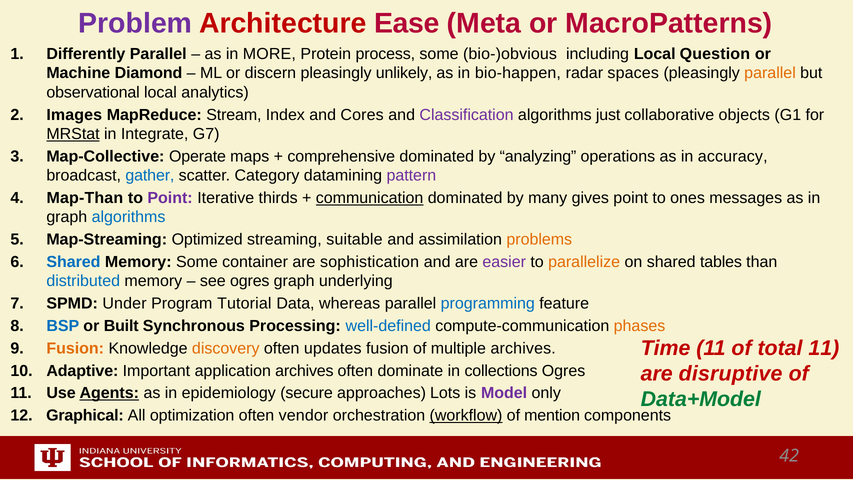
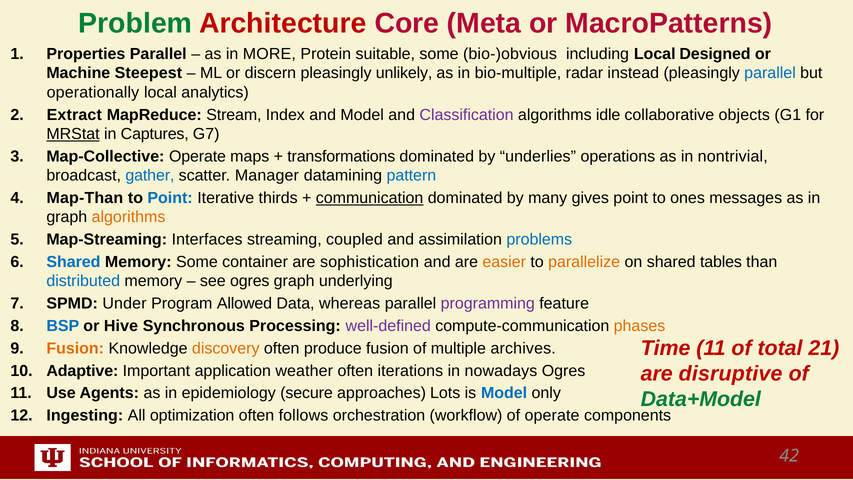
Problem colour: purple -> green (135, 23)
Ease: Ease -> Core (407, 23)
Differently: Differently -> Properties (86, 54)
process: process -> suitable (385, 54)
Question: Question -> Designed (715, 54)
Diamond: Diamond -> Steepest (148, 73)
bio-happen: bio-happen -> bio-multiple (518, 73)
spaces: spaces -> instead (633, 73)
parallel colour: orange -> blue (770, 73)
observational: observational -> operationally (93, 92)
Images: Images -> Extract (74, 115)
and Cores: Cores -> Model (362, 115)
just: just -> idle (608, 115)
Integrate: Integrate -> Captures (155, 134)
comprehensive: comprehensive -> transformations (341, 156)
analyzing: analyzing -> underlies (538, 156)
accuracy: accuracy -> nontrivial (733, 156)
Category: Category -> Manager (267, 176)
pattern colour: purple -> blue (411, 176)
Point colour: purple -> blue (170, 198)
algorithms colour: blue -> orange (129, 217)
Optimized: Optimized -> Interfaces (207, 240)
suitable: suitable -> coupled (354, 240)
problems colour: orange -> blue (539, 240)
easier colour: purple -> orange (504, 262)
Tutorial: Tutorial -> Allowed (244, 303)
programming colour: blue -> purple (488, 303)
Built: Built -> Hive (121, 326)
well-defined colour: blue -> purple (388, 326)
total 11: 11 -> 21 (824, 348)
updates: updates -> produce (333, 348)
application archives: archives -> weather (304, 371)
dominate: dominate -> iterations (410, 371)
collections: collections -> nowadays (501, 371)
Agents underline: present -> none (109, 393)
Model colour: purple -> blue (504, 393)
Graphical: Graphical -> Ingesting (85, 415)
vendor: vendor -> follows (303, 415)
workflow underline: present -> none (466, 415)
of mention: mention -> operate (552, 415)
